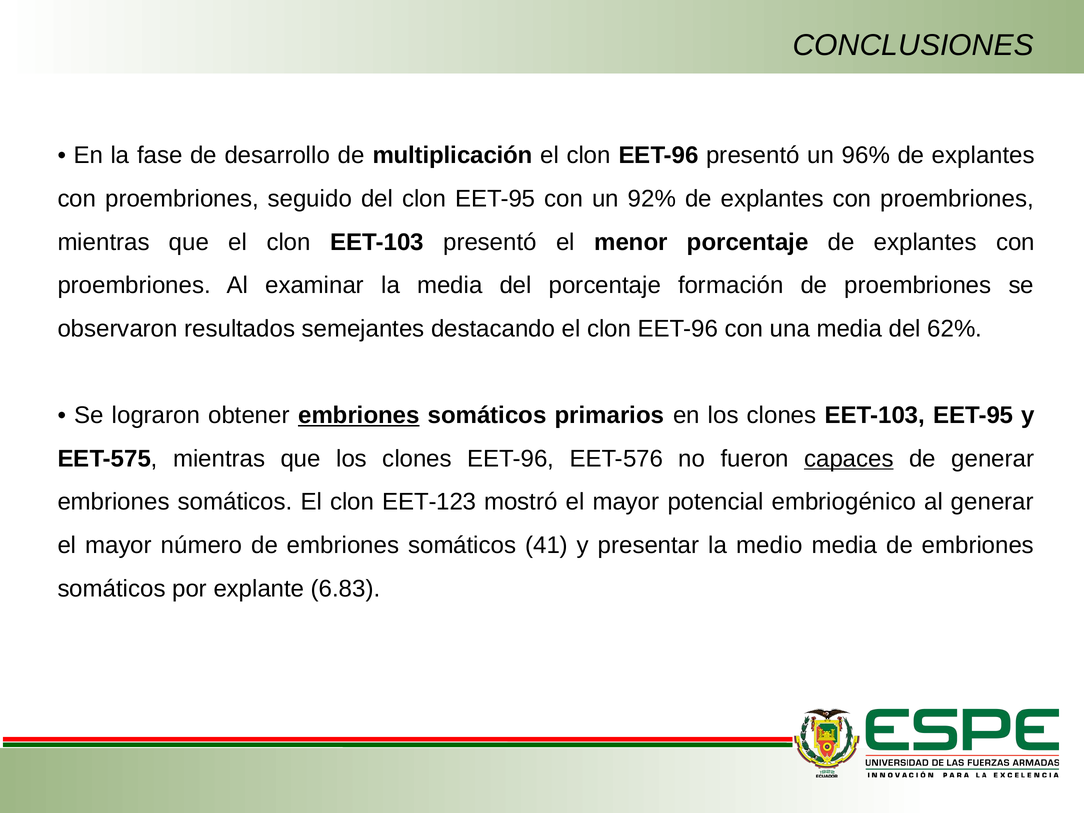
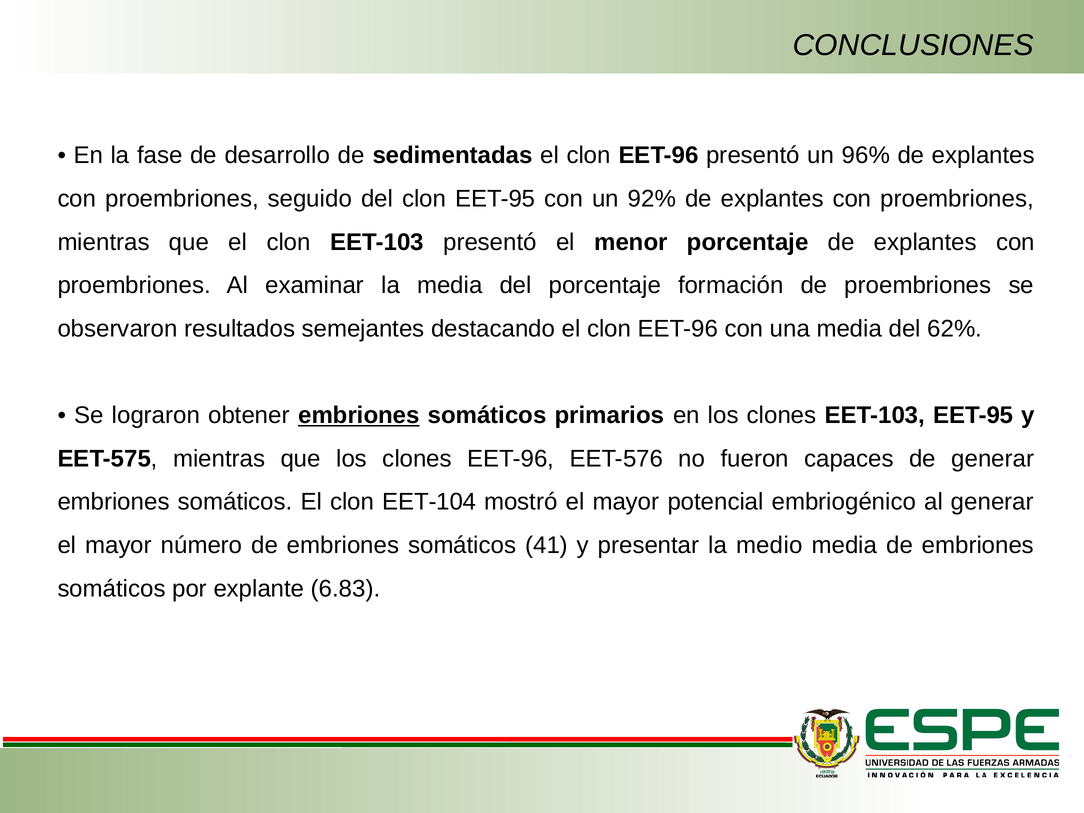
multiplicación: multiplicación -> sedimentadas (453, 155)
capaces underline: present -> none (849, 459)
EET-123: EET-123 -> EET-104 (429, 502)
